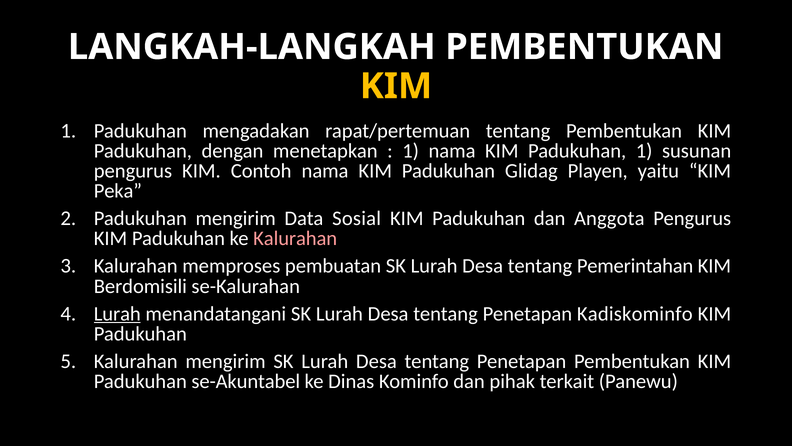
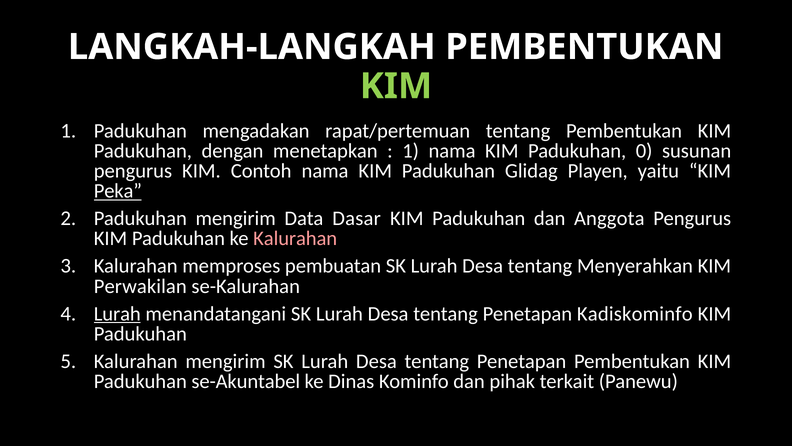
KIM colour: yellow -> light green (396, 86)
Padukuhan 1: 1 -> 0 (644, 151)
Peka underline: none -> present (118, 191)
Sosial: Sosial -> Dasar (357, 218)
Pemerintahan: Pemerintahan -> Menyerahkan (635, 266)
Berdomisili: Berdomisili -> Perwakilan (140, 286)
